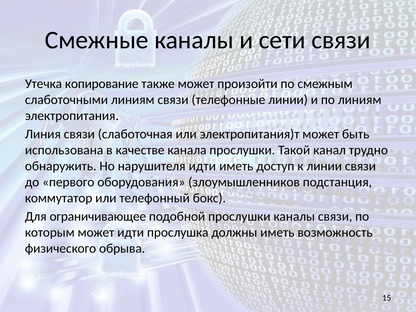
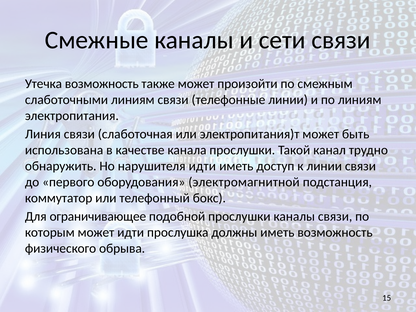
Утечка копирование: копирование -> возможность (102, 84)
злоумышленников: злоумышленников -> электромагнитной (244, 182)
